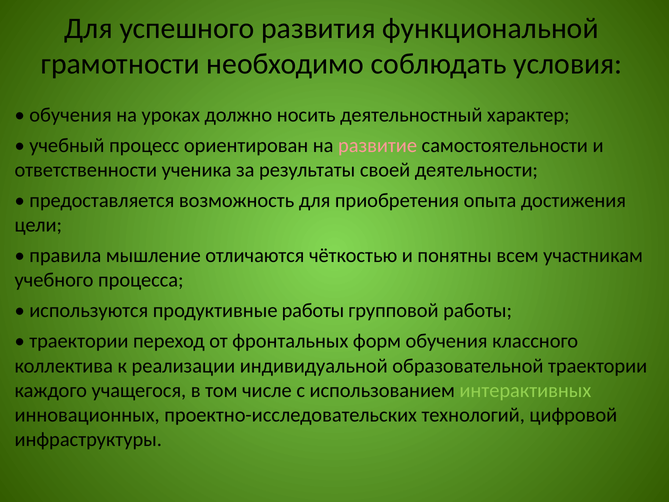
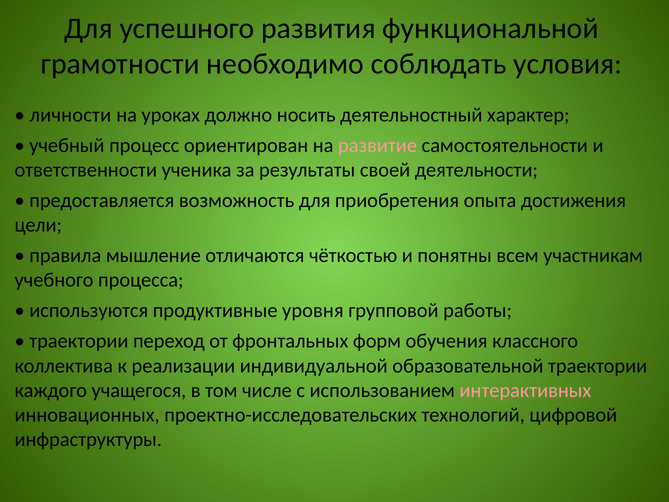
обучения: обучения -> личности (70, 115)
продуктивные работы: работы -> уровня (313, 311)
интерактивных colour: light green -> pink (525, 390)
